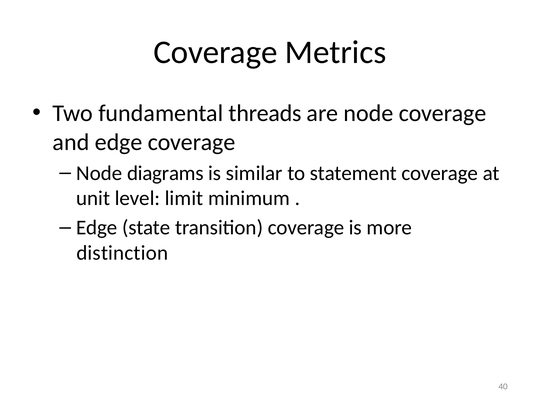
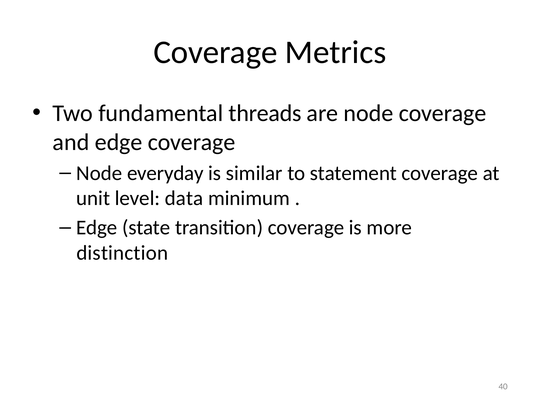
diagrams: diagrams -> everyday (165, 173)
limit: limit -> data (184, 198)
